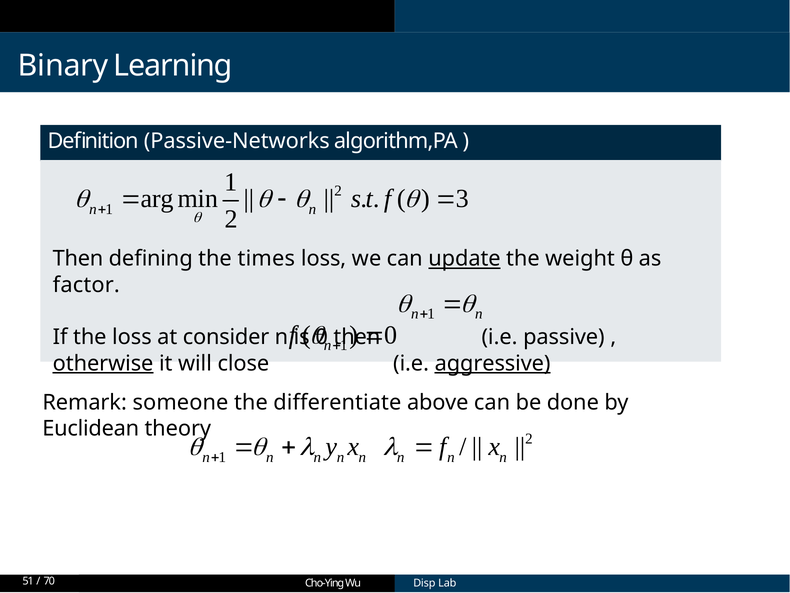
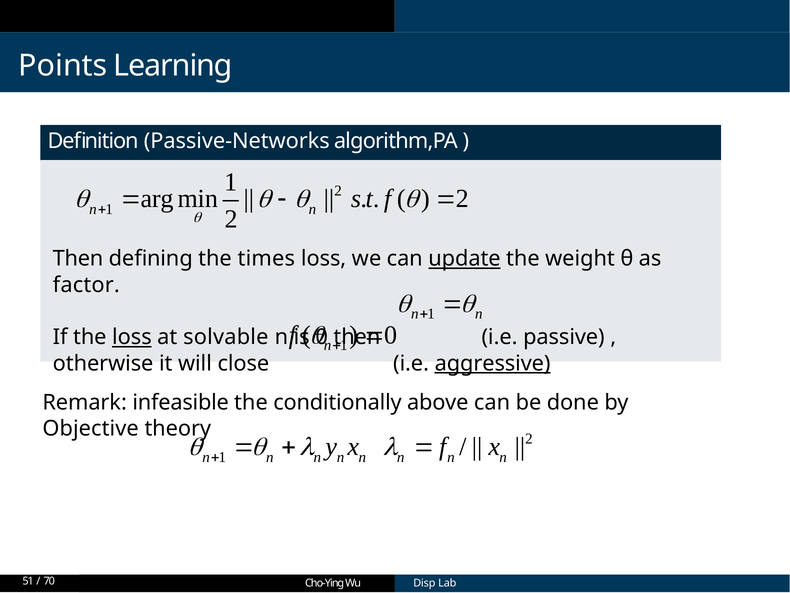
Binary: Binary -> Points (63, 66)
3: 3 -> 2 (462, 199)
loss underline: none -> present (132, 337)
consider: consider -> solvable (226, 337)
otherwise underline: present -> none (103, 363)
someone: someone -> infeasible (181, 402)
differentiate: differentiate -> conditionally (337, 402)
Euclidean: Euclidean -> Objective (91, 429)
